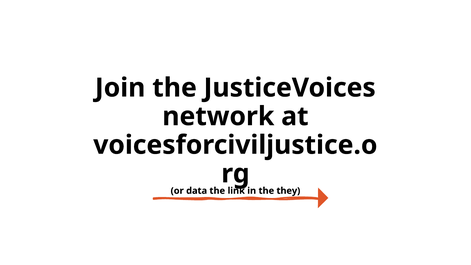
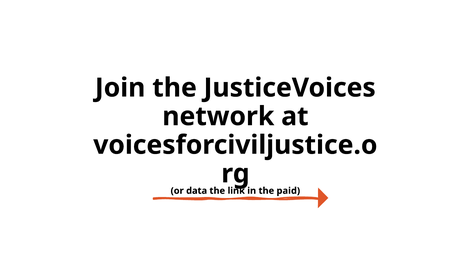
they: they -> paid (288, 191)
